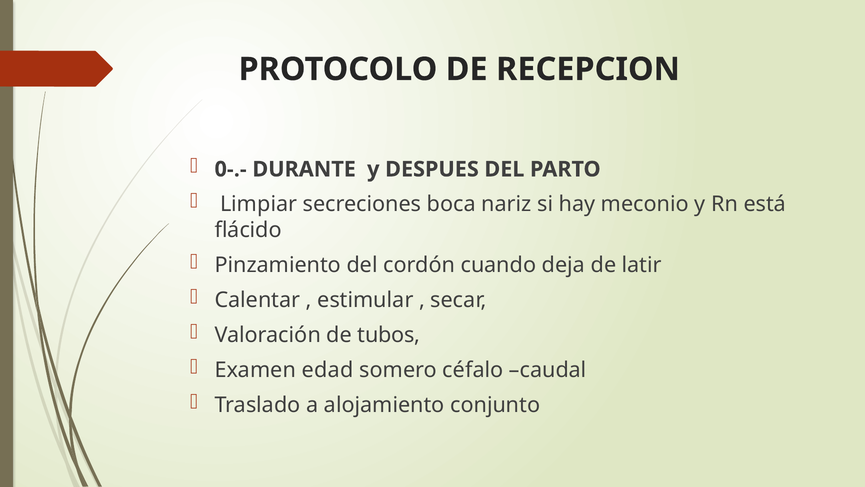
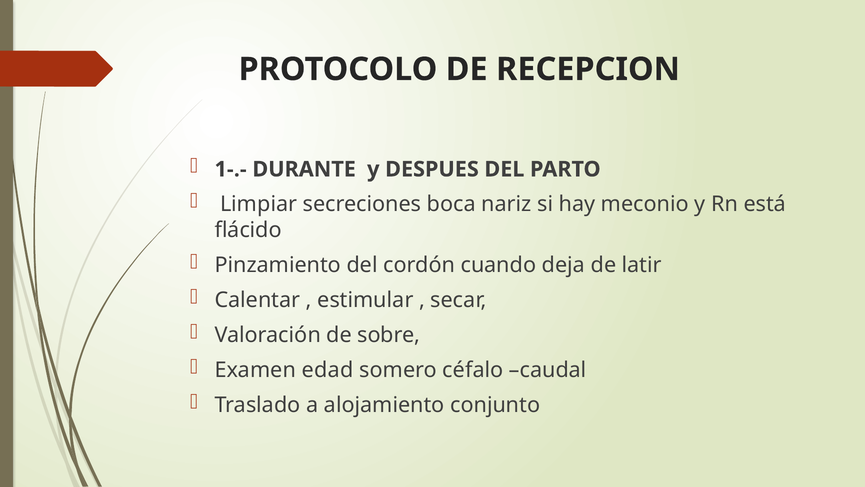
0-.-: 0-.- -> 1-.- (231, 169)
tubos: tubos -> sobre (389, 335)
